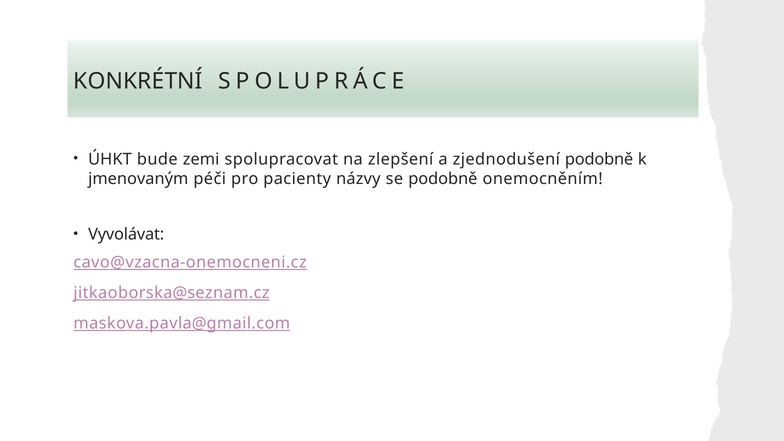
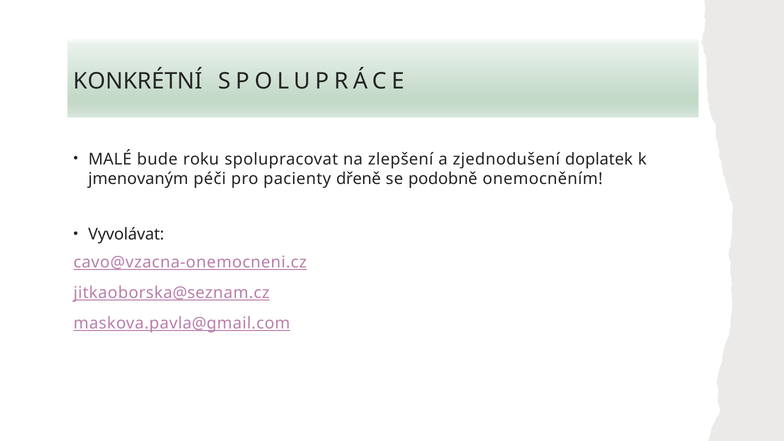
ÚHKT: ÚHKT -> MALÉ (110, 159)
zemi: zemi -> roku (201, 159)
zjednodušení podobně: podobně -> doplatek (599, 159)
názvy: názvy -> dřeně (359, 179)
